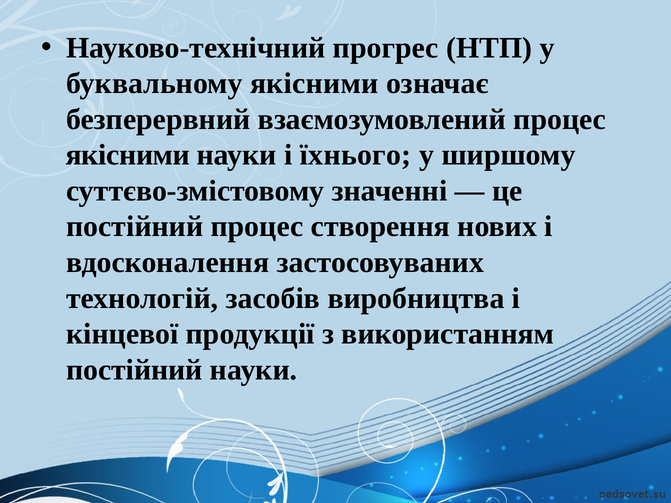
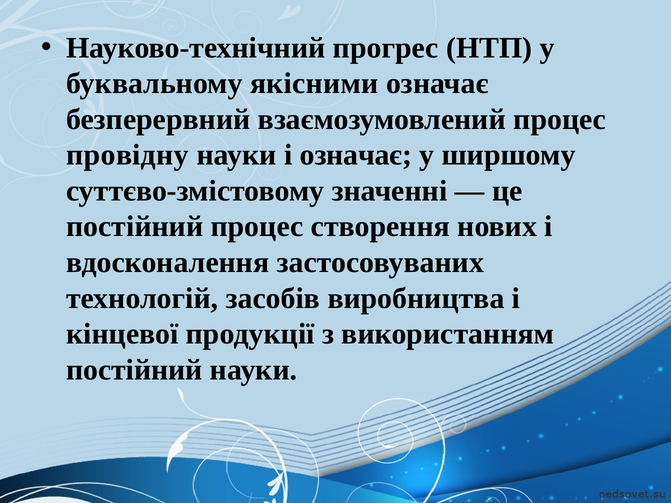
якісними: якісними -> провідну (128, 155)
і їхнього: їхнього -> означає (356, 155)
